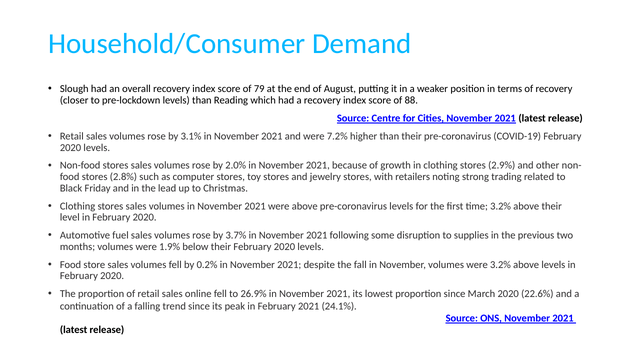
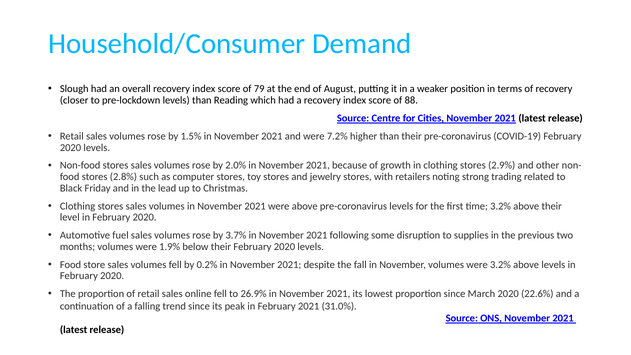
3.1%: 3.1% -> 1.5% (191, 136)
24.1%: 24.1% -> 31.0% (339, 306)
